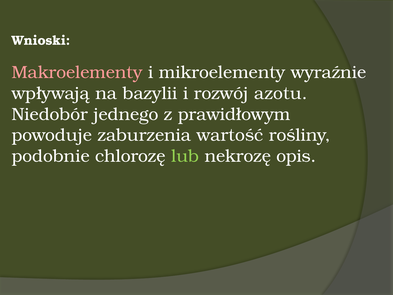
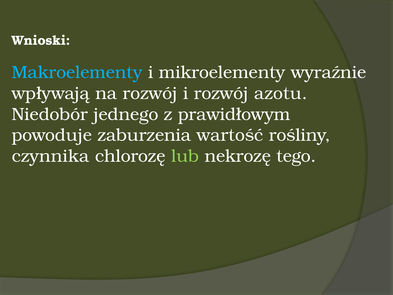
Makroelementy colour: pink -> light blue (77, 72)
na bazylii: bazylii -> rozwój (150, 93)
podobnie: podobnie -> czynnika (51, 156)
opis: opis -> tego (296, 156)
